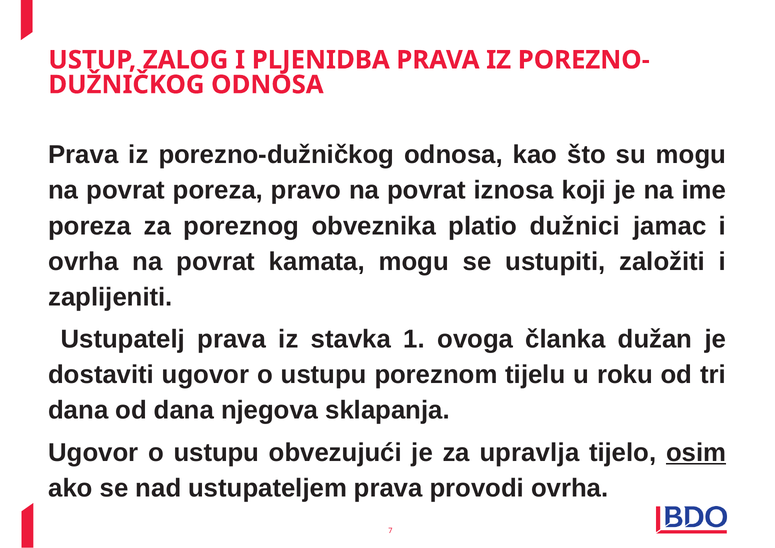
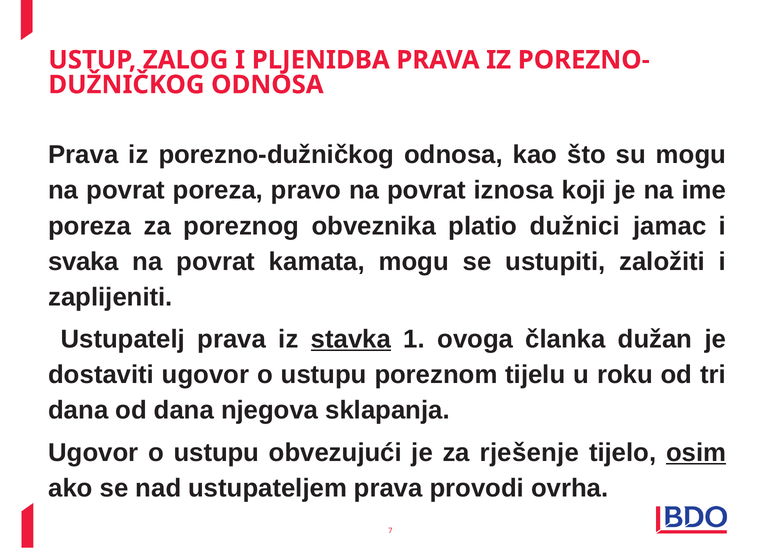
ovrha: ovrha -> svaka (83, 262)
stavka underline: none -> present (351, 339)
upravlja: upravlja -> rješenje (529, 453)
